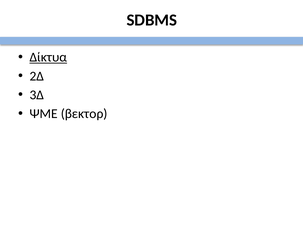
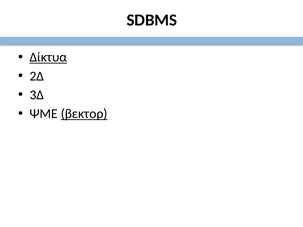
βεκτορ underline: none -> present (84, 114)
